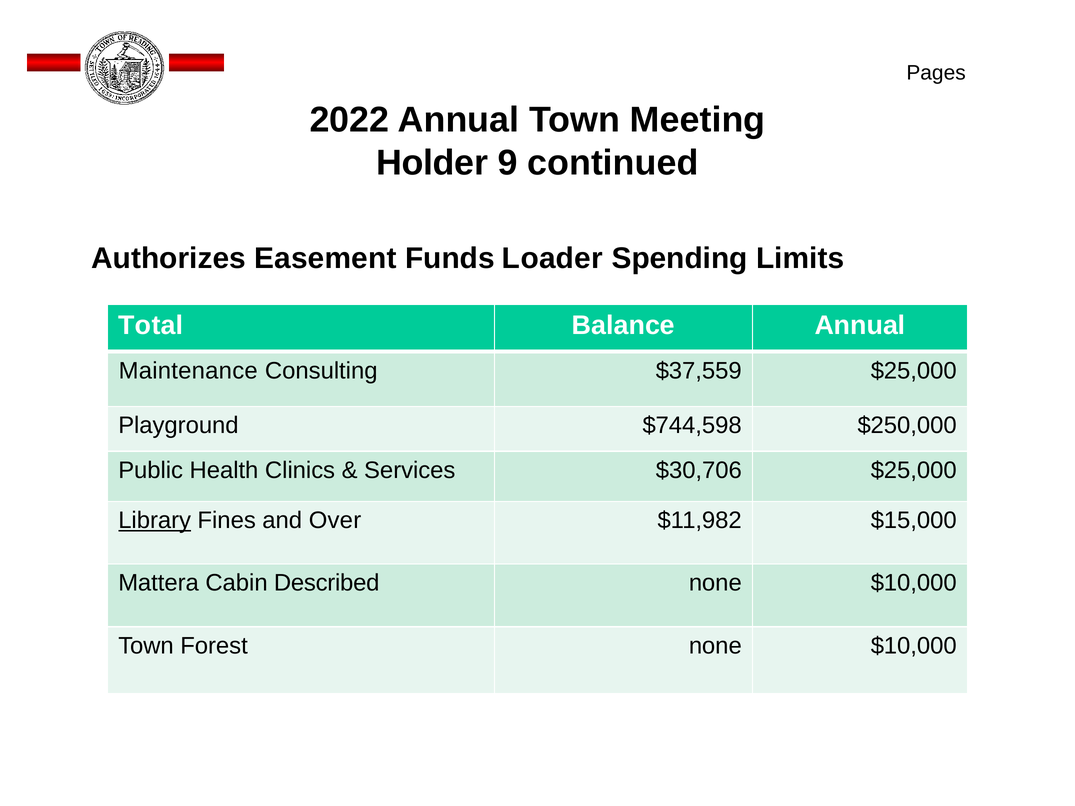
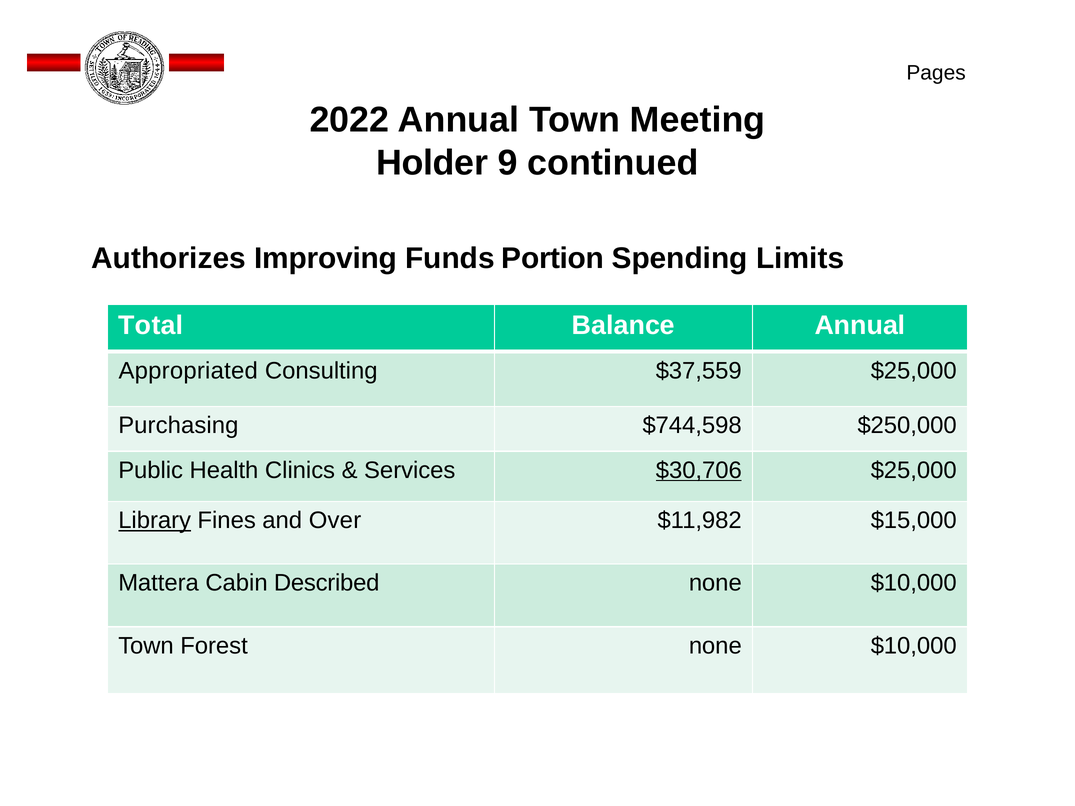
Easement: Easement -> Improving (326, 258)
Loader: Loader -> Portion (553, 258)
Maintenance: Maintenance -> Appropriated (188, 371)
Playground: Playground -> Purchasing (178, 426)
$30,706 underline: none -> present (699, 470)
